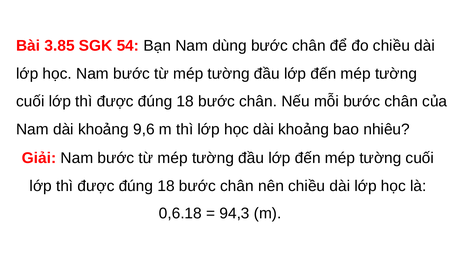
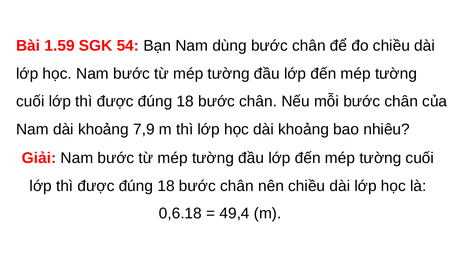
3.85: 3.85 -> 1.59 (60, 46)
9,6: 9,6 -> 7,9 (144, 129)
94,3: 94,3 -> 49,4 (235, 213)
